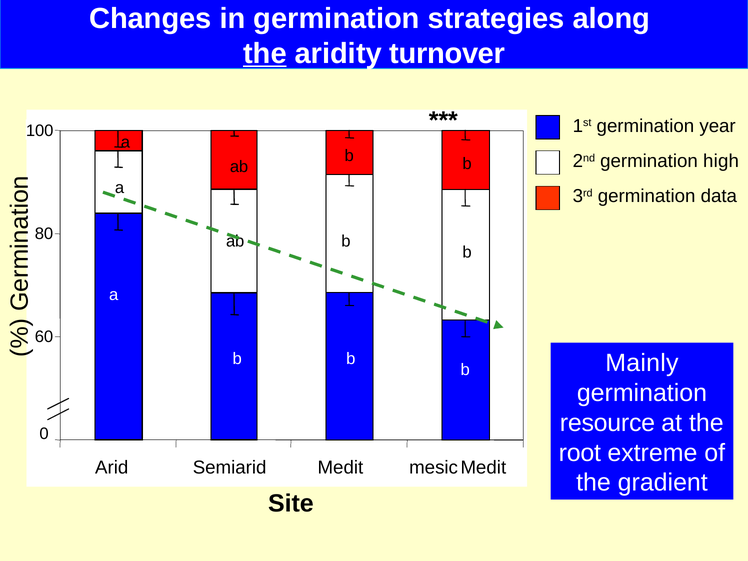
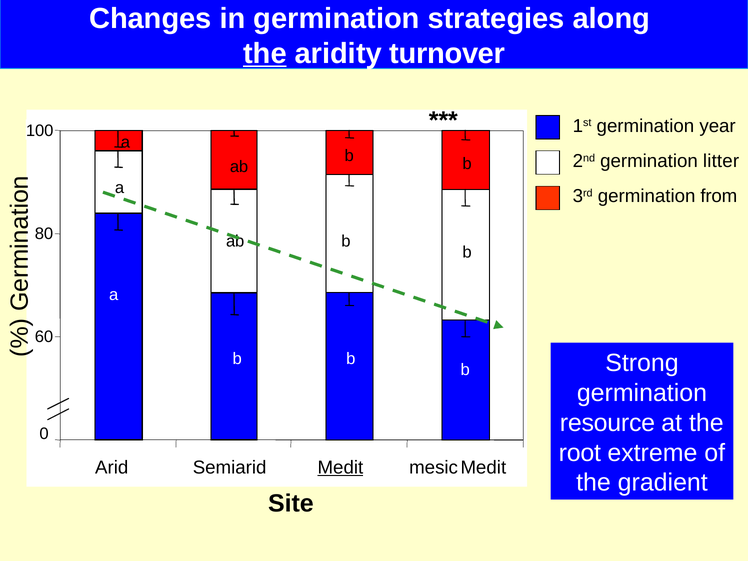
high: high -> litter (721, 161)
data: data -> from (719, 196)
Mainly: Mainly -> Strong (642, 363)
Medit underline: none -> present (340, 467)
